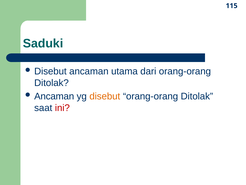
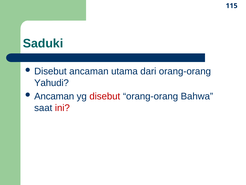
Ditolak: Ditolak -> Yahudi (52, 83)
disebut colour: orange -> red (105, 96)
Ditolak: Ditolak -> Bahwa (197, 96)
